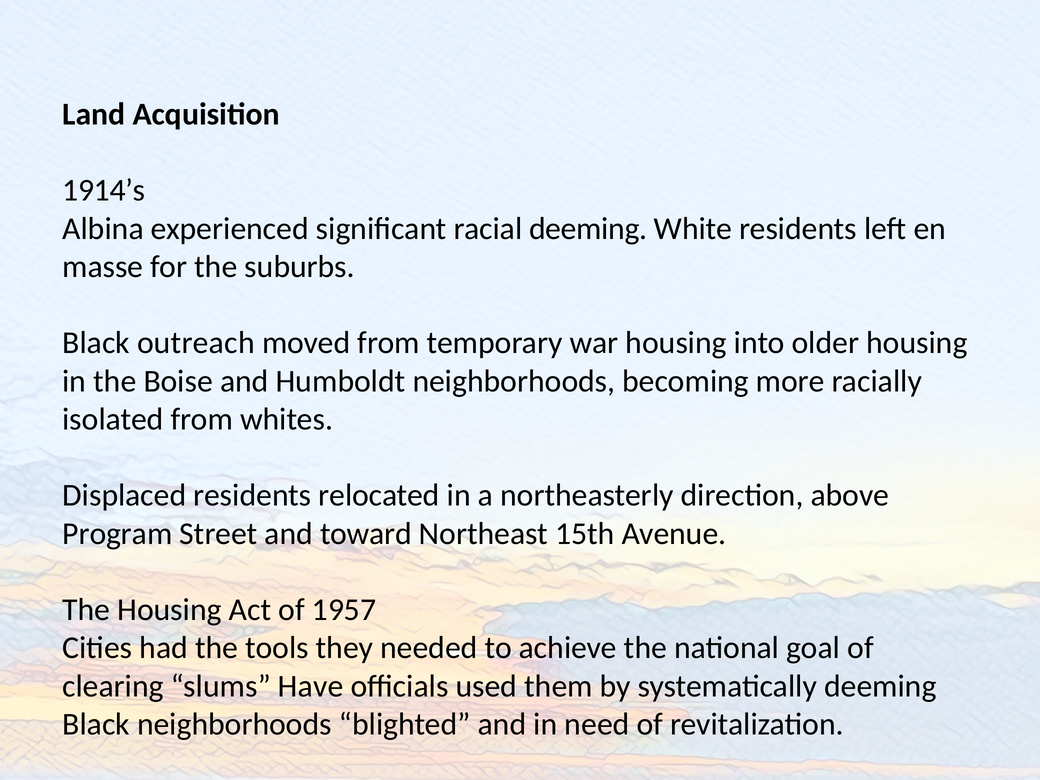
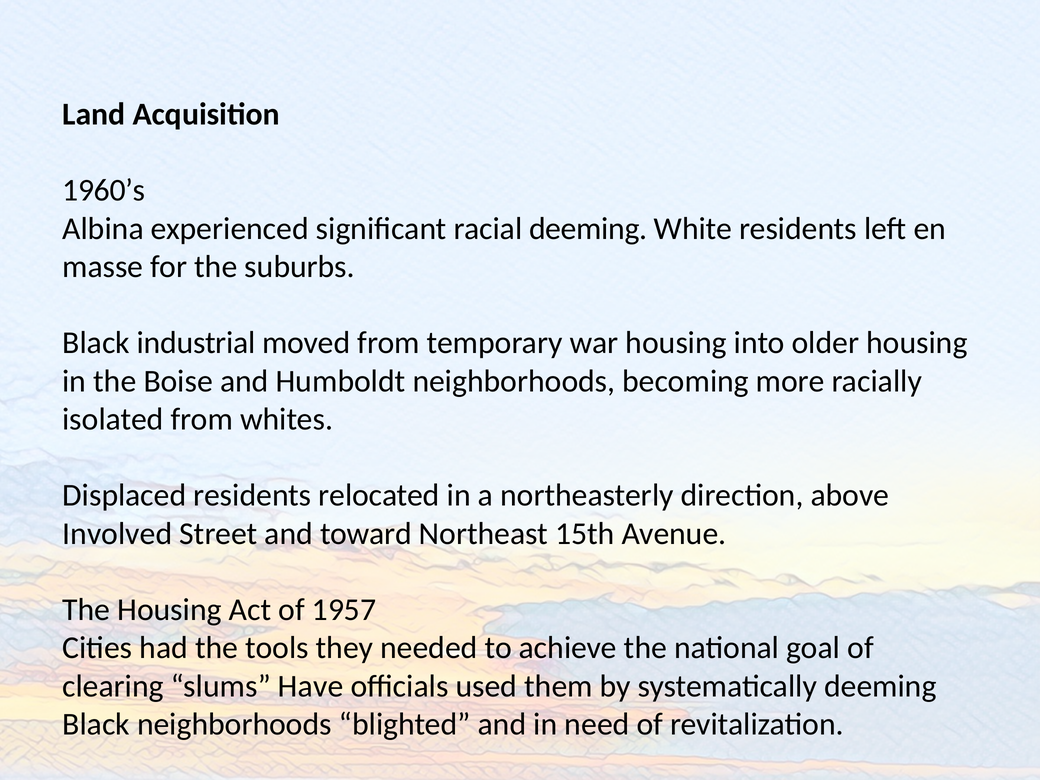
1914’s: 1914’s -> 1960’s (104, 190)
outreach: outreach -> industrial (196, 343)
Program: Program -> Involved (117, 534)
